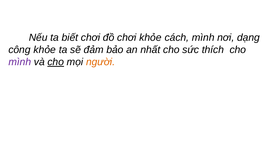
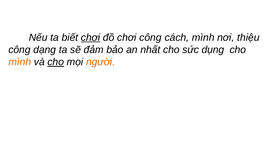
chơi underline: none -> present (91, 38)
chơi khỏe: khỏe -> công (150, 38)
dạng: dạng -> thiệu (248, 38)
công khỏe: khỏe -> dạng (45, 50)
thích: thích -> dụng (213, 50)
mình colour: purple -> orange (20, 62)
